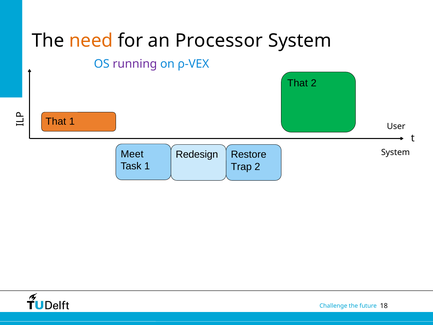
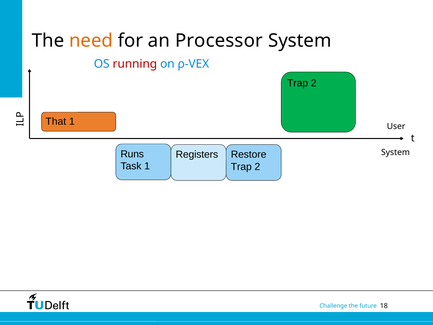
running colour: purple -> red (135, 64)
That: That -> Trap (298, 83)
Meet: Meet -> Runs (132, 154)
Redesign: Redesign -> Registers (197, 154)
